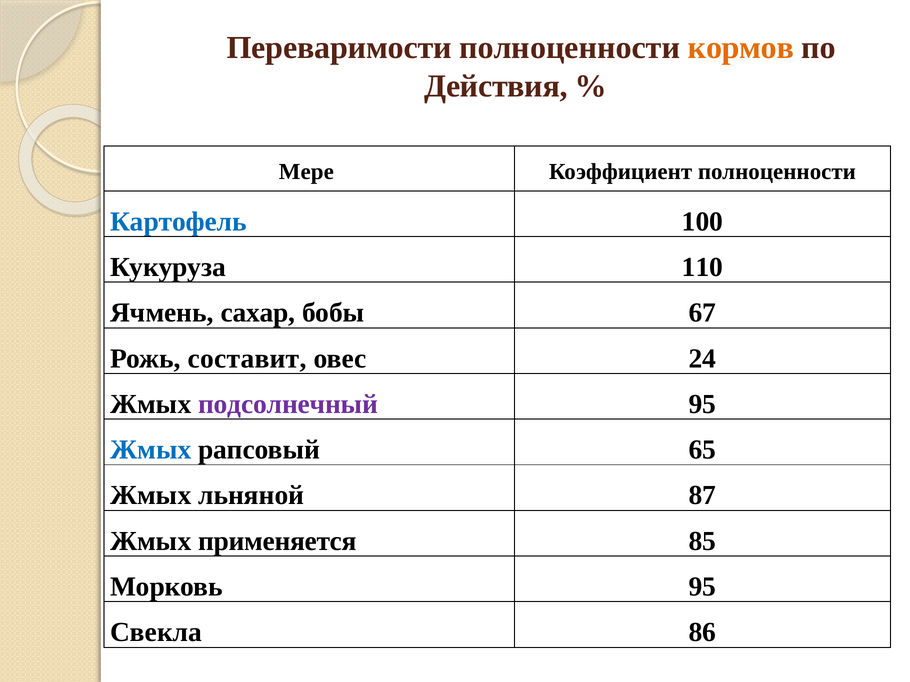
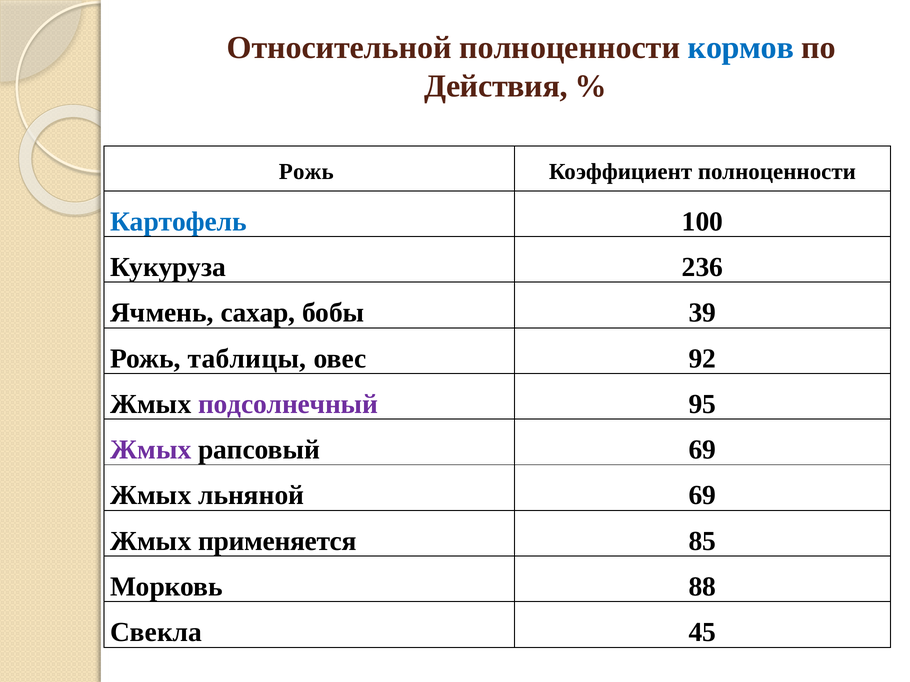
Переваримости: Переваримости -> Относительной (339, 48)
кормов colour: orange -> blue (741, 48)
Мере: Мере -> Рожь (306, 172)
110: 110 -> 236 (703, 267)
67: 67 -> 39 (702, 313)
составит: составит -> таблицы (247, 359)
24: 24 -> 92 (702, 359)
Жмых colour: blue -> purple (151, 450)
рапсовый 65: 65 -> 69 (702, 450)
льняной 87: 87 -> 69 (702, 496)
Морковь 95: 95 -> 88 (702, 587)
86: 86 -> 45 (702, 633)
